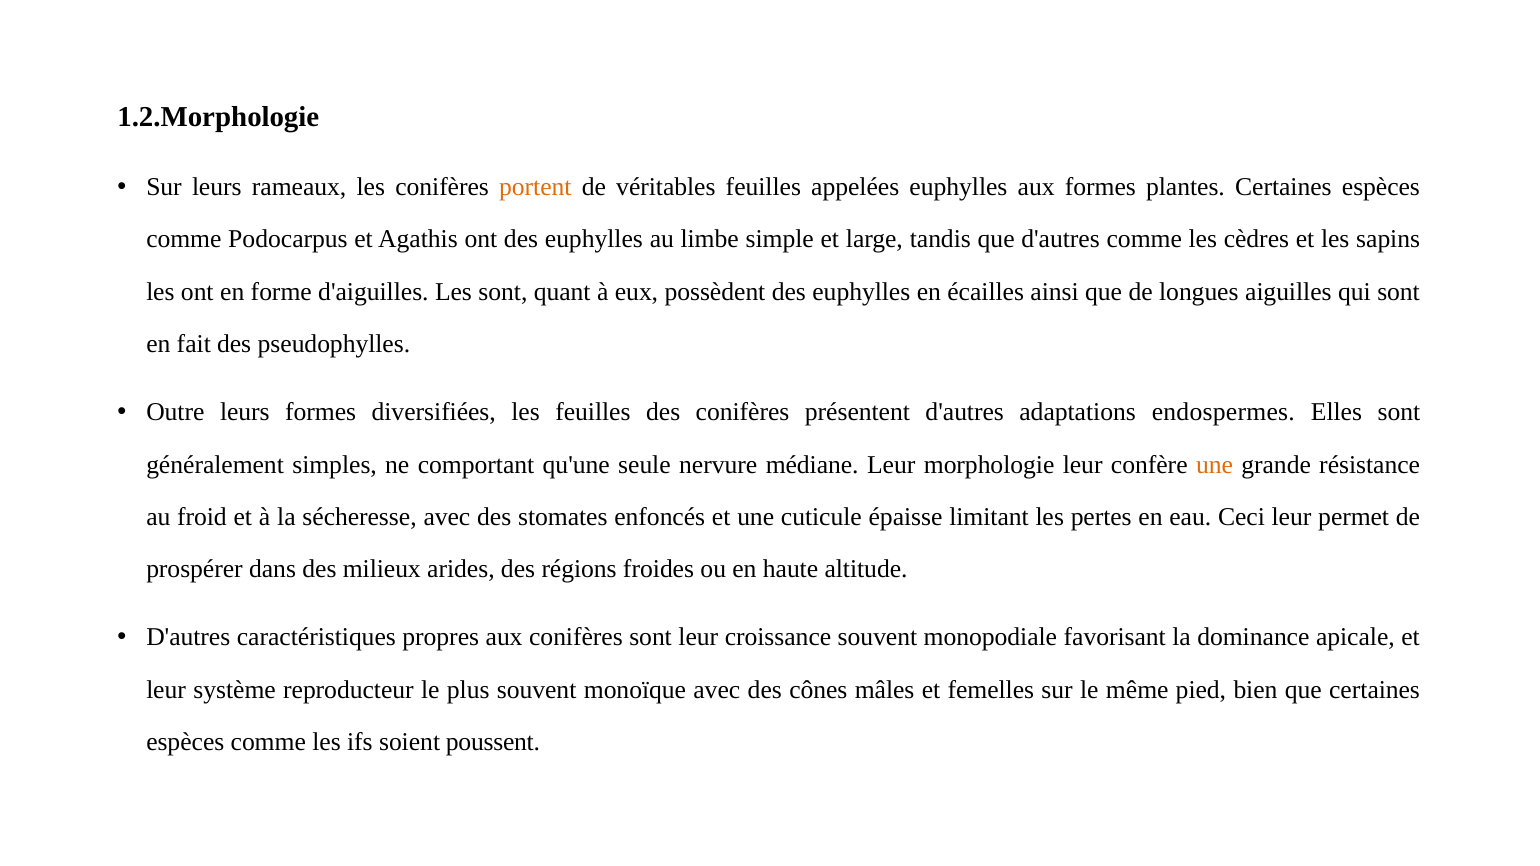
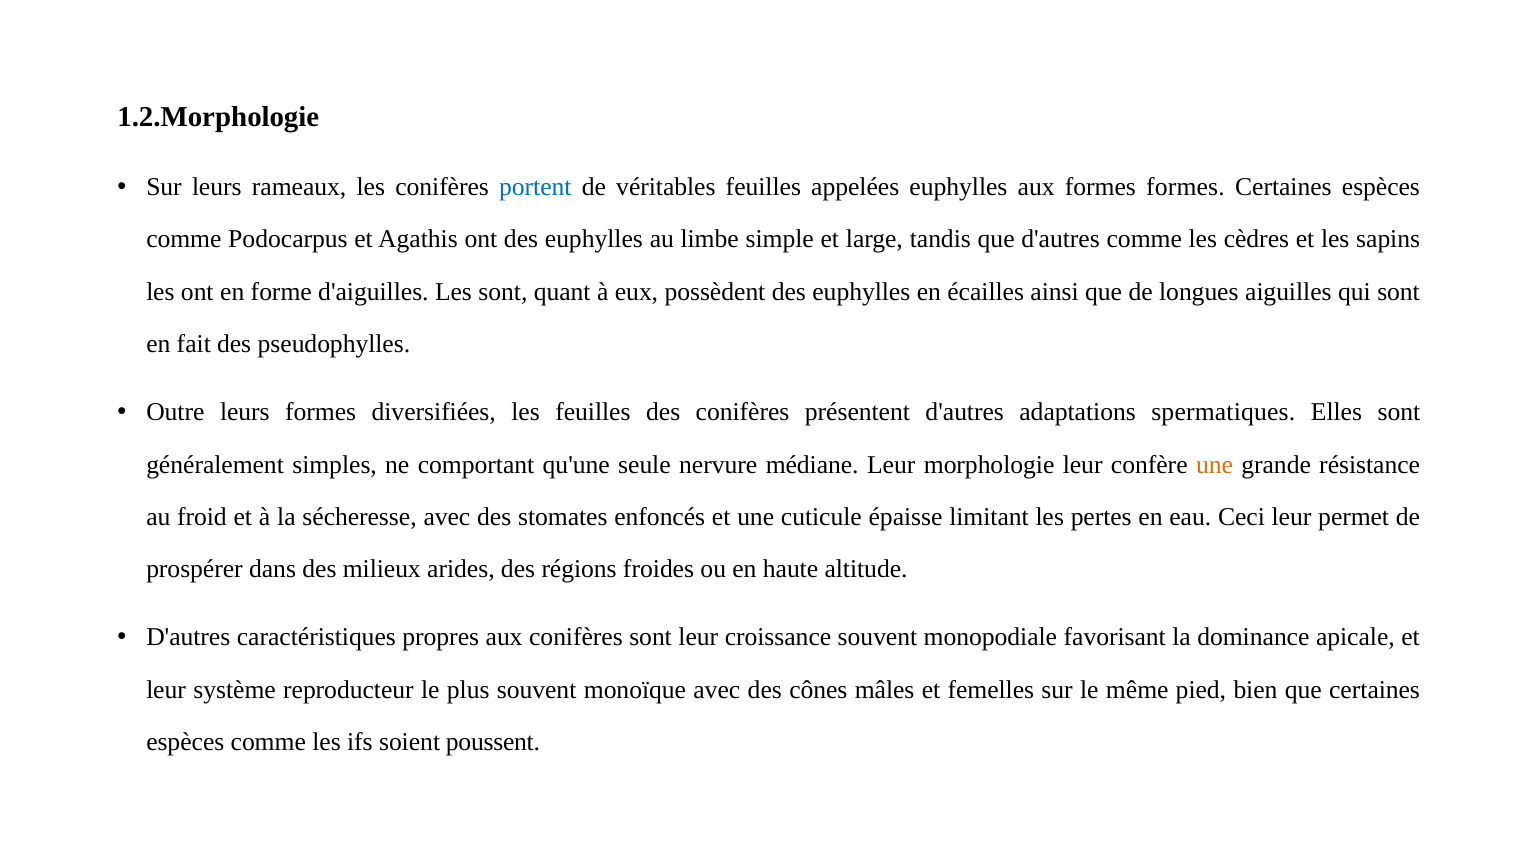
portent colour: orange -> blue (535, 187)
formes plantes: plantes -> formes (1185, 187)
endospermes: endospermes -> spermatiques (1223, 412)
